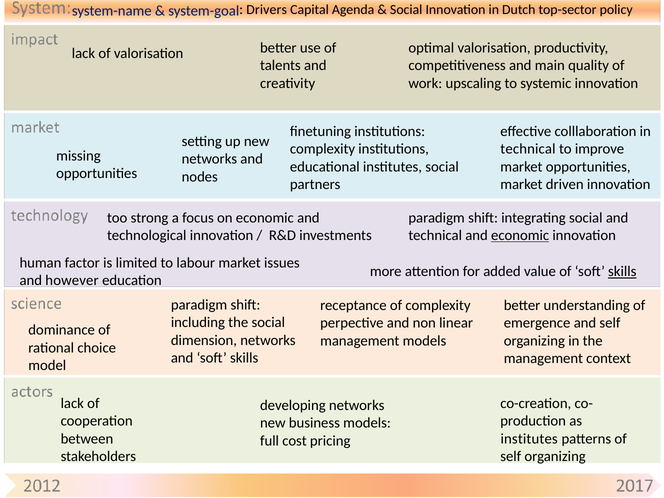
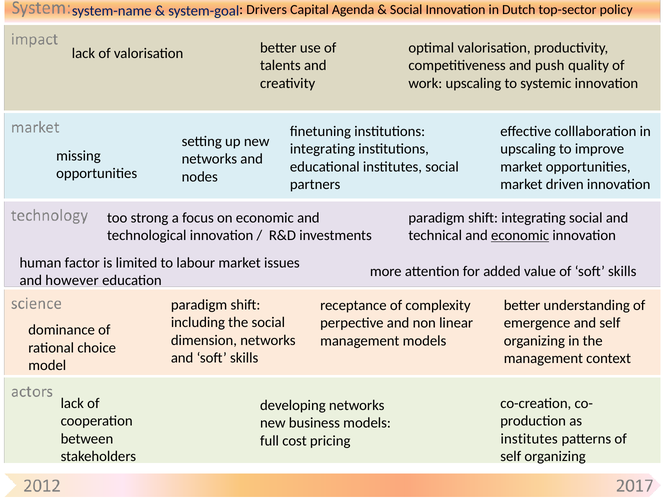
main: main -> push (550, 66)
complexity: complexity -> integrating (323, 149)
technical: technical -> upscaling (528, 149)
skills underline: present -> none (622, 272)
